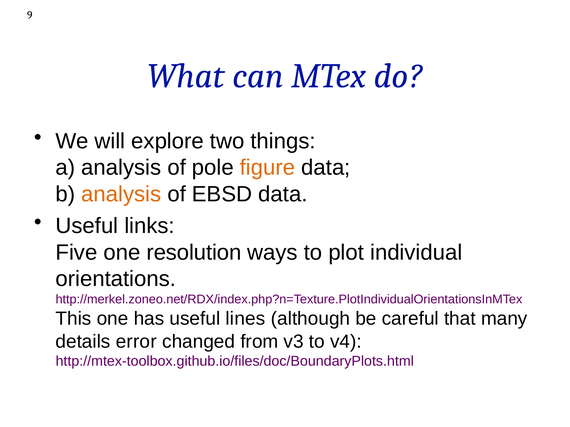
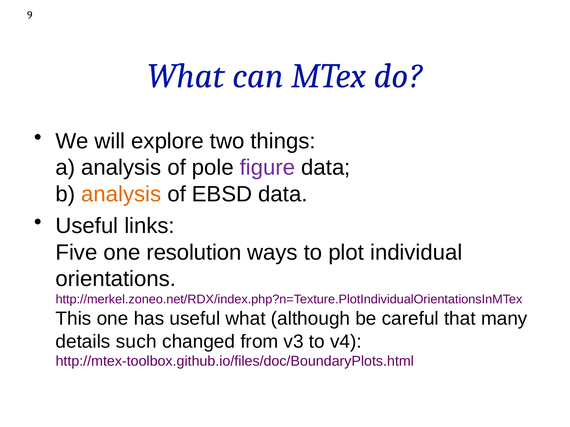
figure colour: orange -> purple (268, 168)
useful lines: lines -> what (246, 319)
error: error -> such (136, 342)
